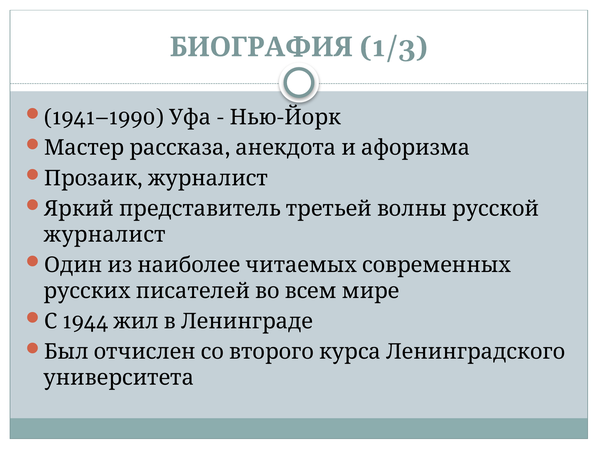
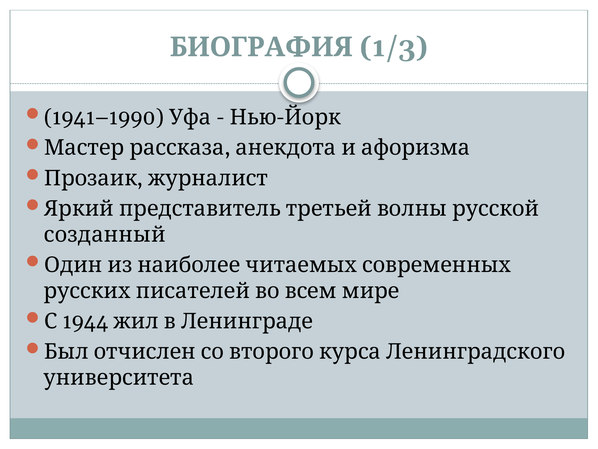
журналист: журналист -> созданный (105, 234)
